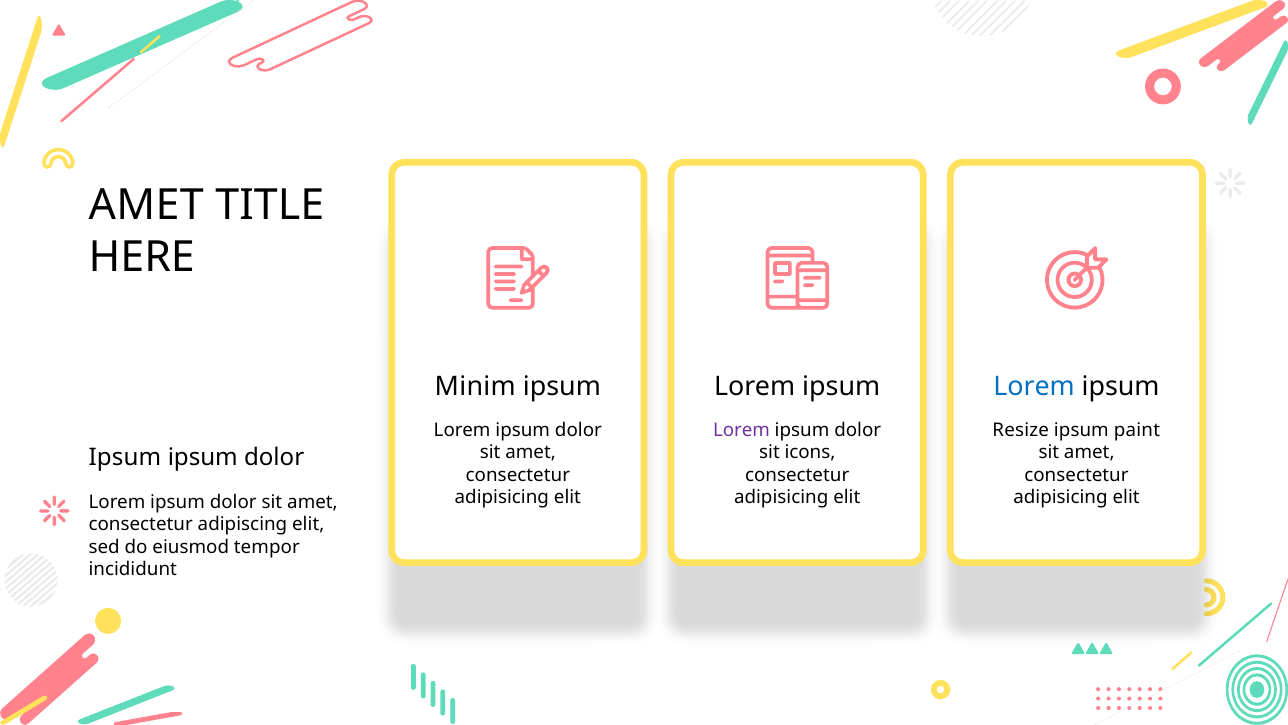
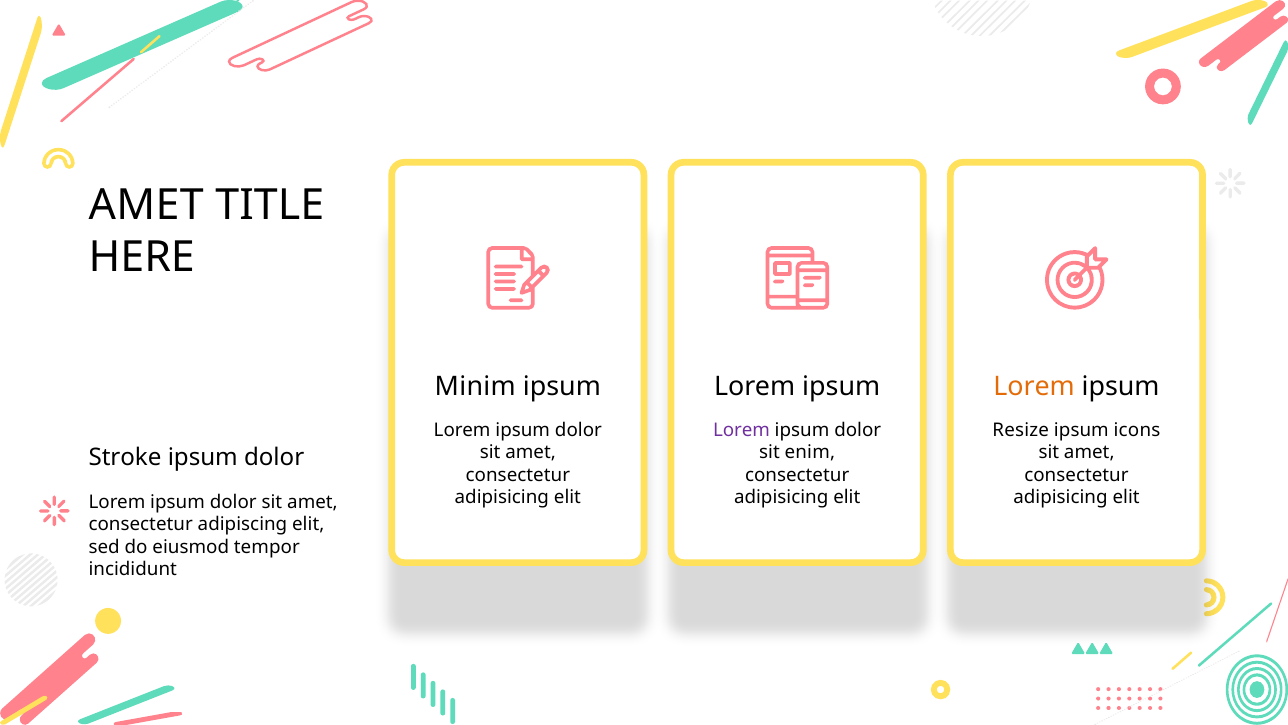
Lorem colour: blue -> orange (1034, 387)
paint: paint -> icons (1137, 430)
icons: icons -> enim (810, 452)
Ipsum: Ipsum -> Stroke (125, 457)
